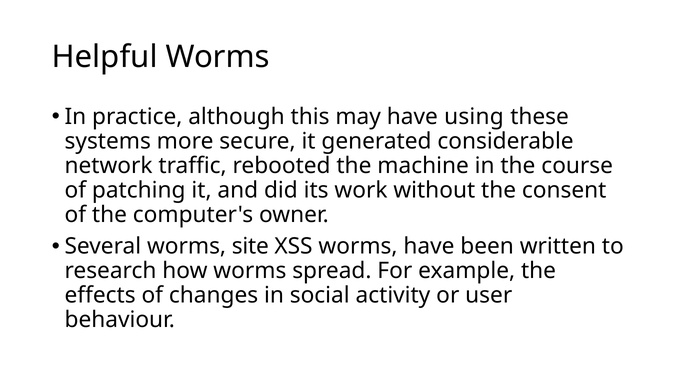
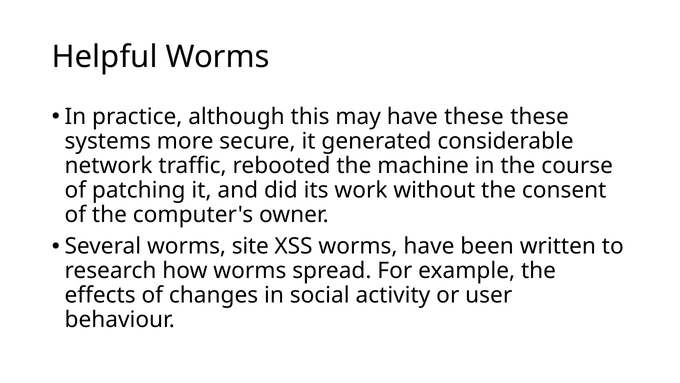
have using: using -> these (474, 116)
